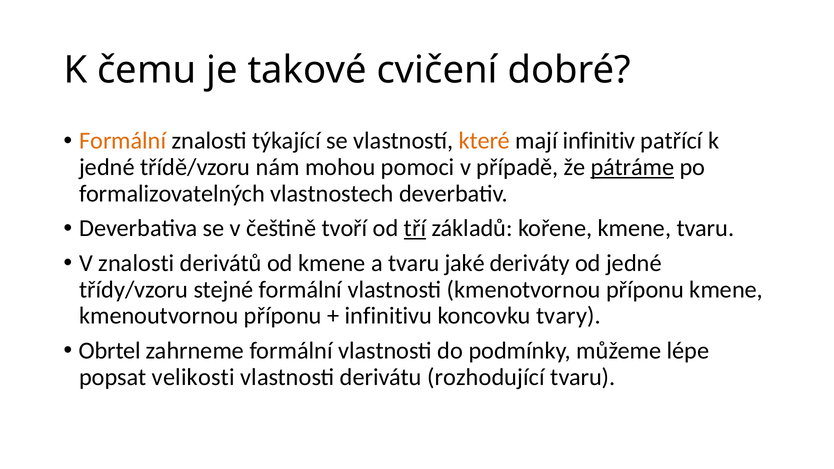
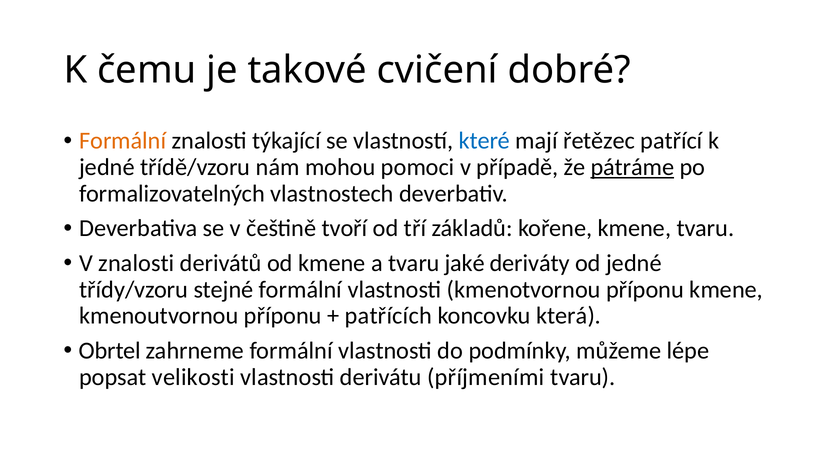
které colour: orange -> blue (484, 141)
infinitiv: infinitiv -> řetězec (599, 141)
tří underline: present -> none (415, 229)
infinitivu: infinitivu -> patřících (388, 316)
tvary: tvary -> která (569, 316)
rozhodující: rozhodující -> příjmeními (486, 377)
